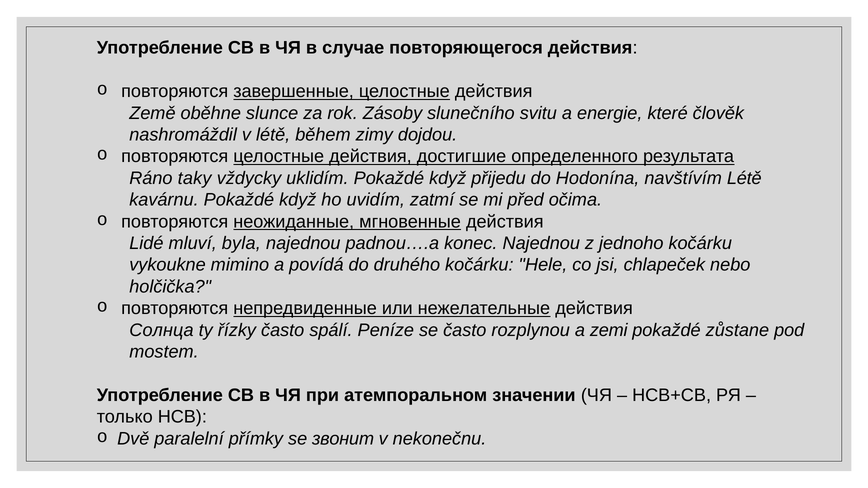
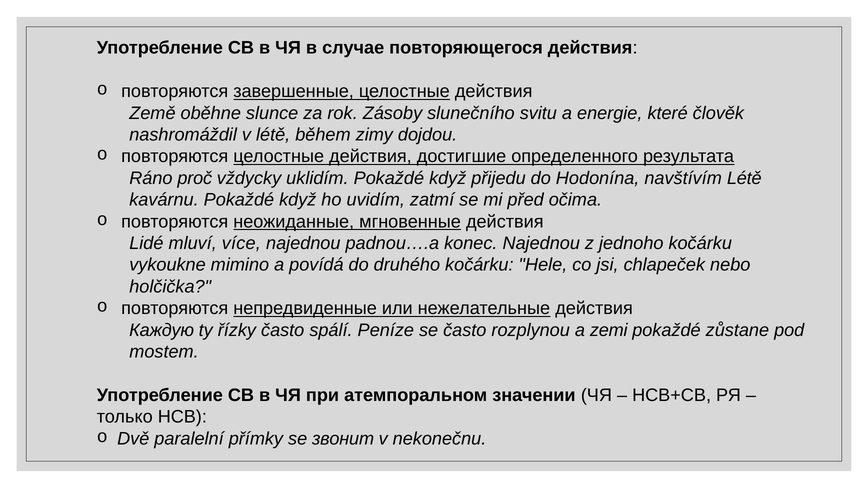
taky: taky -> proč (195, 178)
byla: byla -> více (241, 243)
Солнца: Солнца -> Каждую (162, 330)
